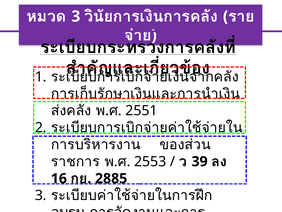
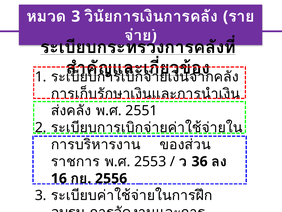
39: 39 -> 36 (200, 161)
2885: 2885 -> 2556 (111, 178)
